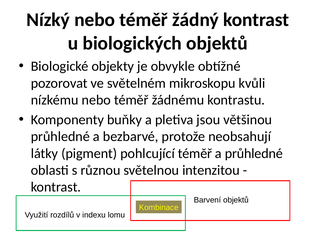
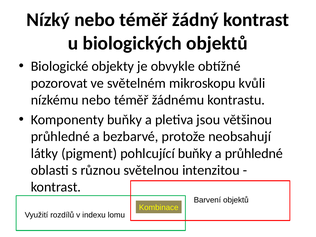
pohlcující téměř: téměř -> buňky (195, 153)
